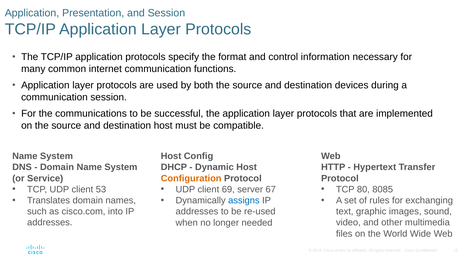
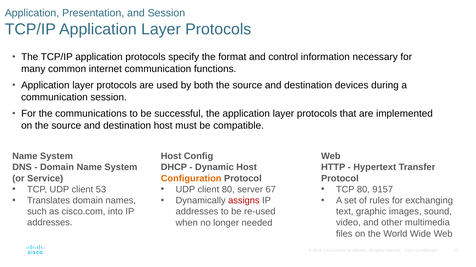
client 69: 69 -> 80 (228, 190)
8085: 8085 -> 9157 (383, 190)
assigns colour: blue -> red (244, 201)
